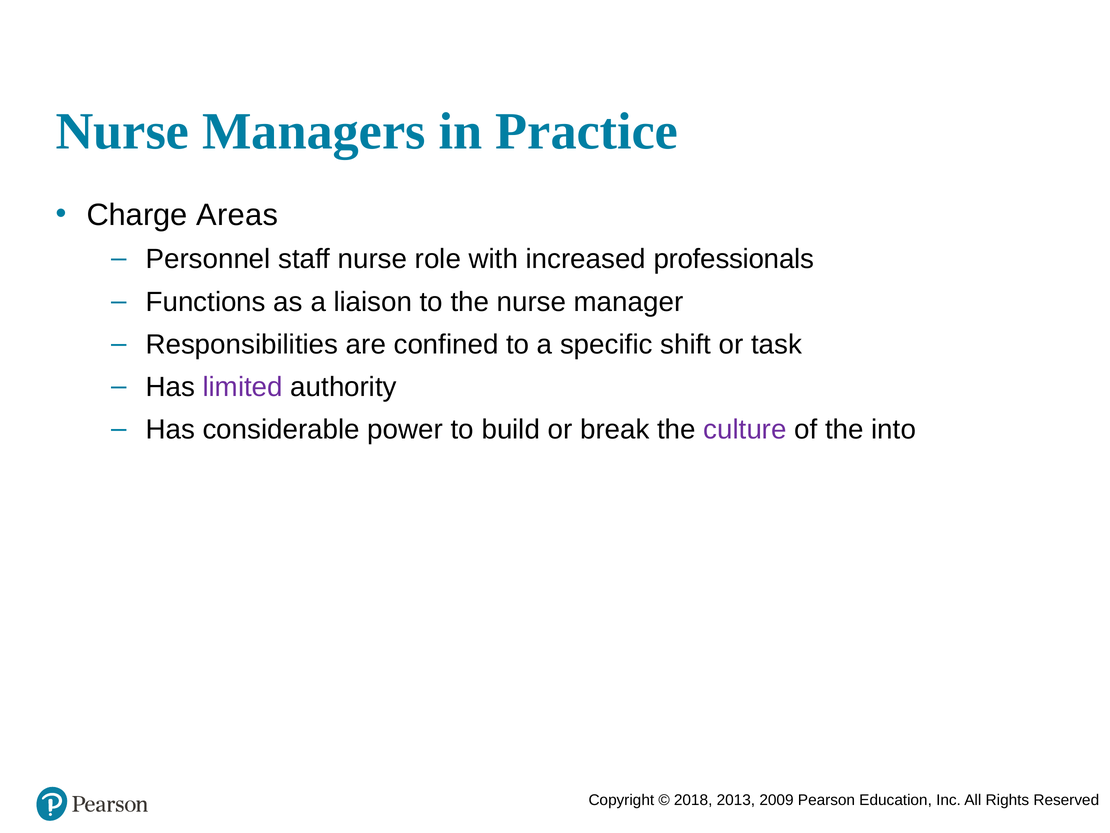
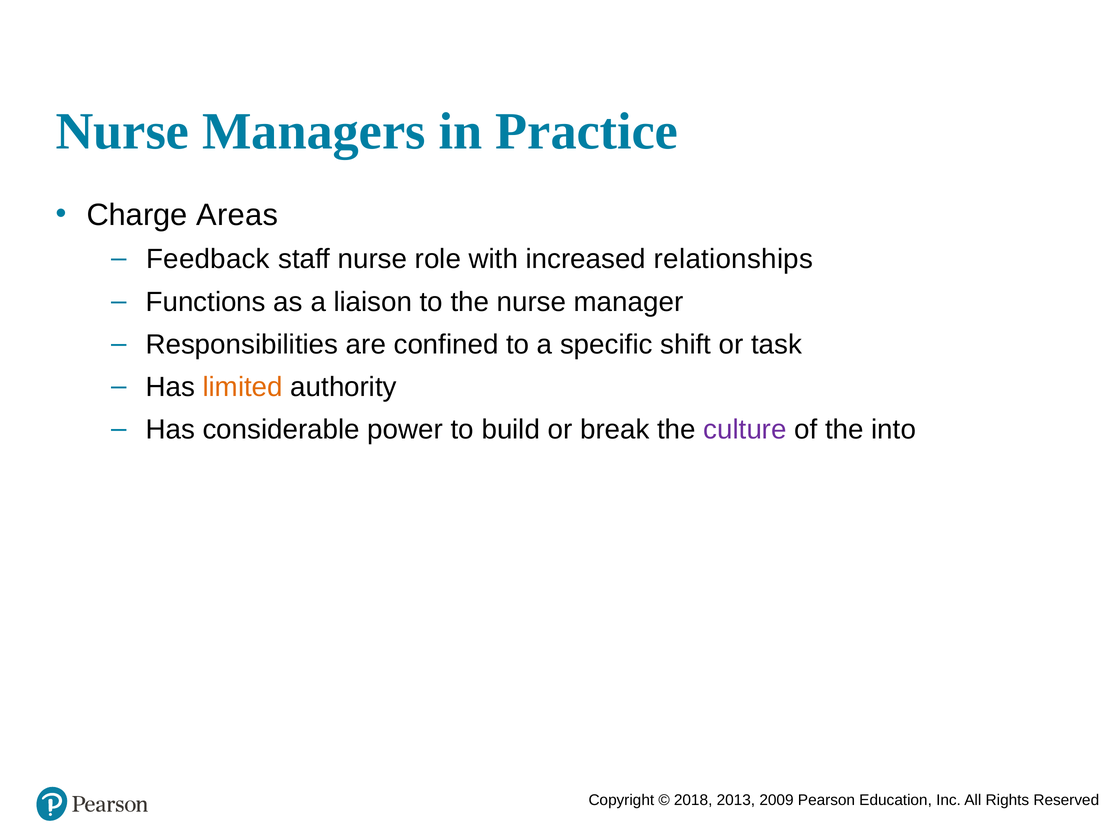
Personnel: Personnel -> Feedback (208, 259)
professionals: professionals -> relationships (734, 259)
limited colour: purple -> orange (243, 387)
